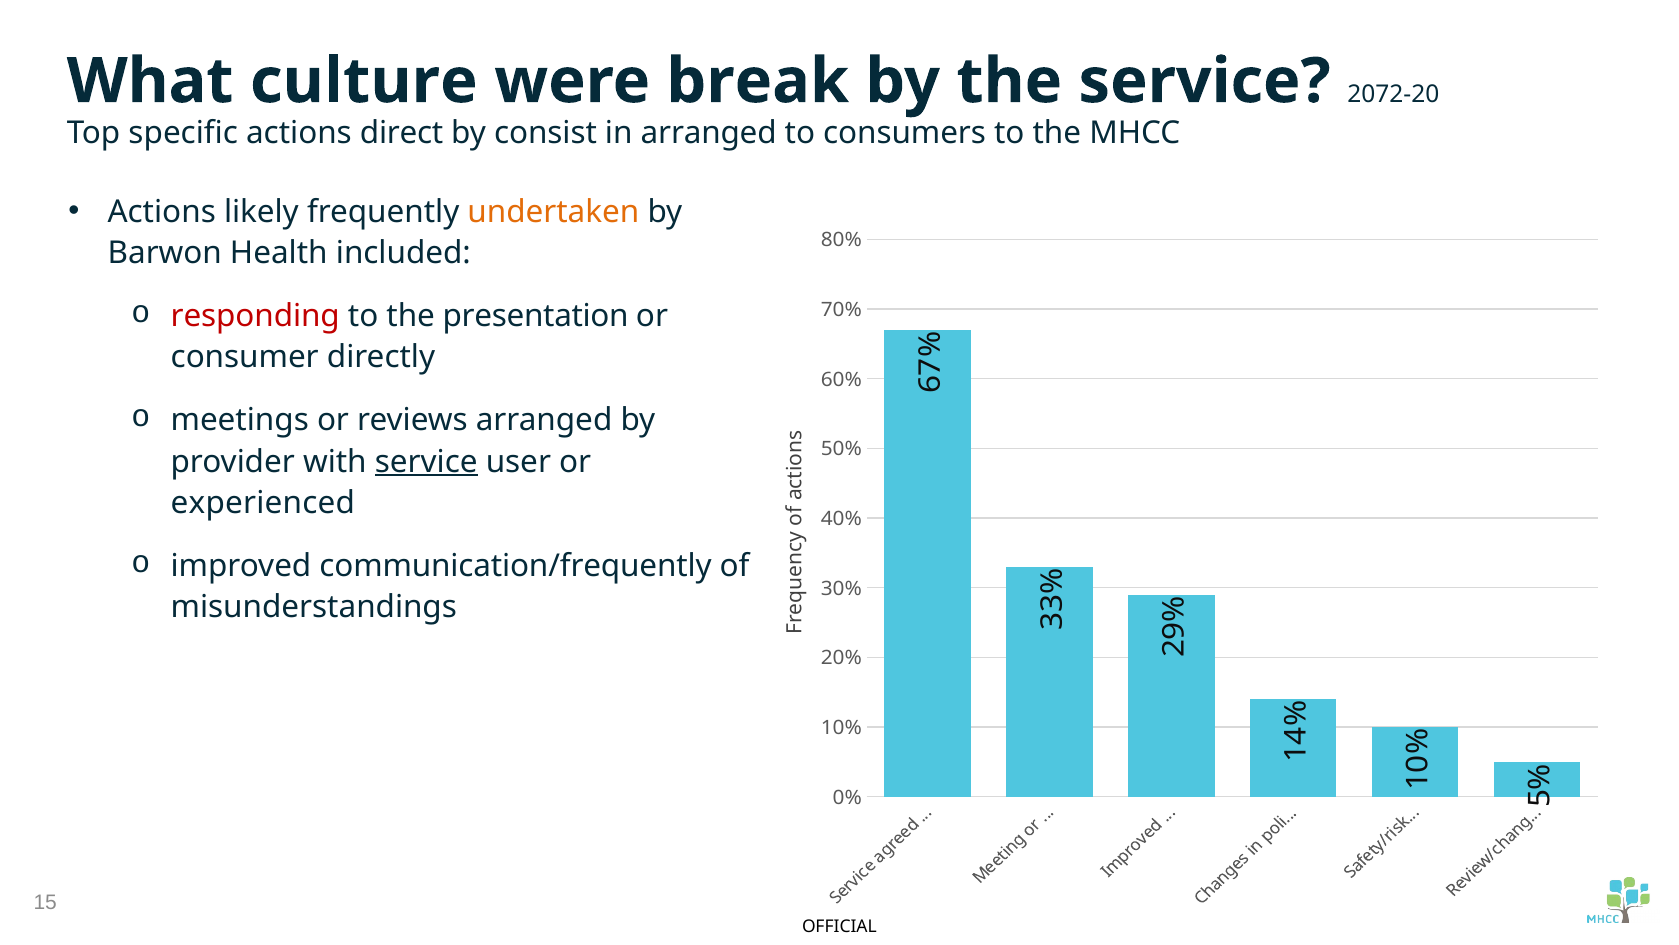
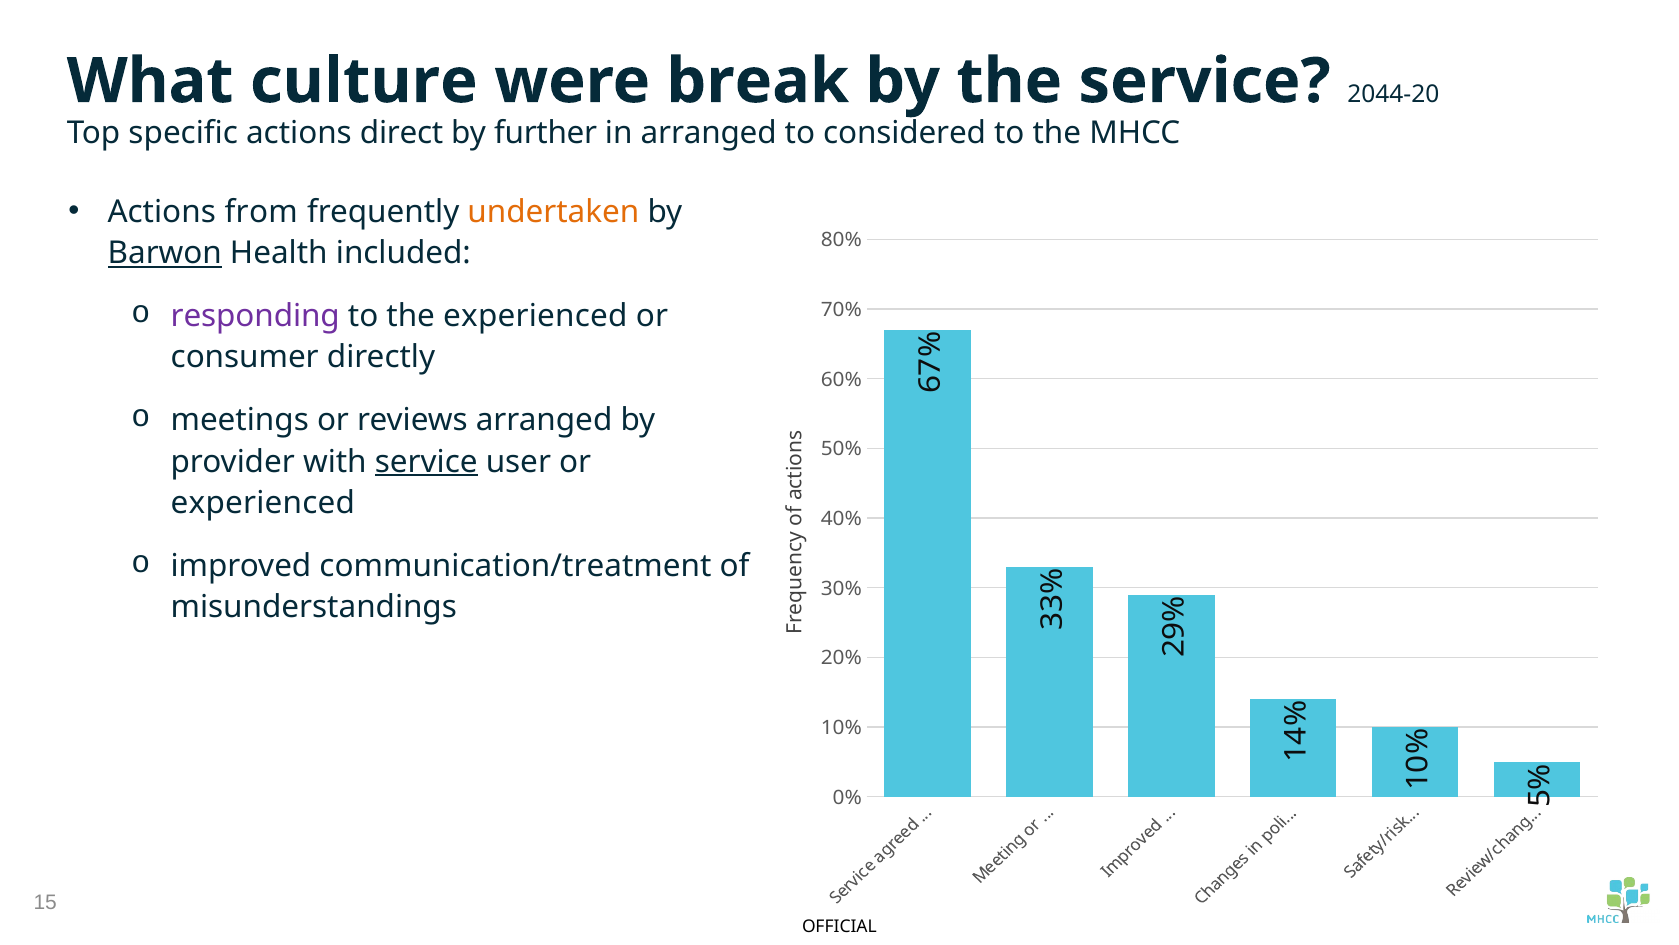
2072-20: 2072-20 -> 2044-20 (1393, 94)
consist: consist -> further (546, 133)
consumers: consumers -> considered (905, 133)
likely: likely -> from (261, 212)
Barwon underline: none -> present (165, 253)
responding colour: red -> purple (255, 316)
the presentation: presentation -> experienced (535, 316)
communication/frequently: communication/frequently -> communication/treatment (515, 566)
